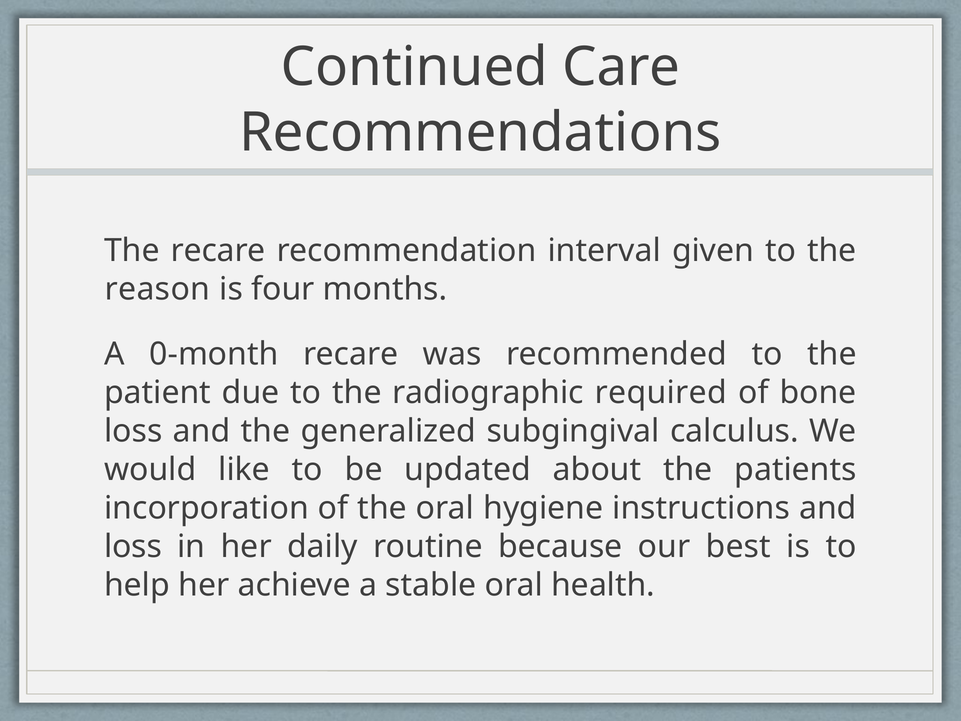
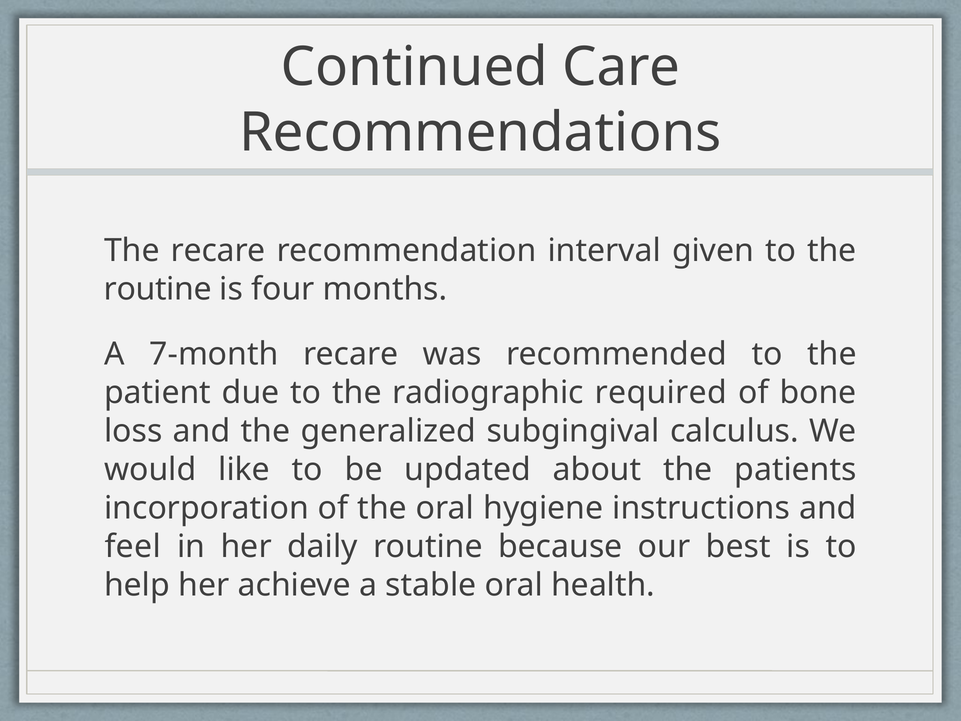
reason: reason -> routine (158, 289)
0-month: 0-month -> 7-month (214, 354)
loss: loss -> feel (133, 546)
